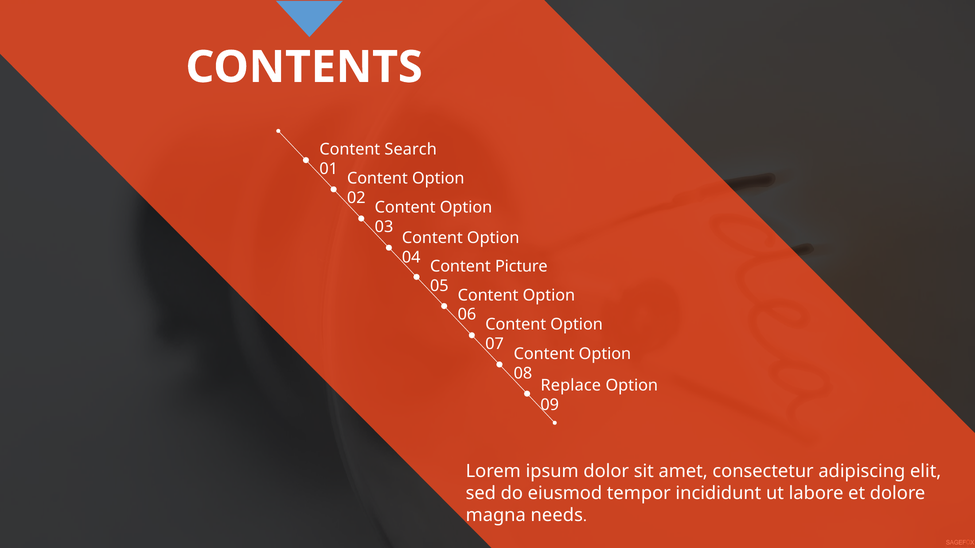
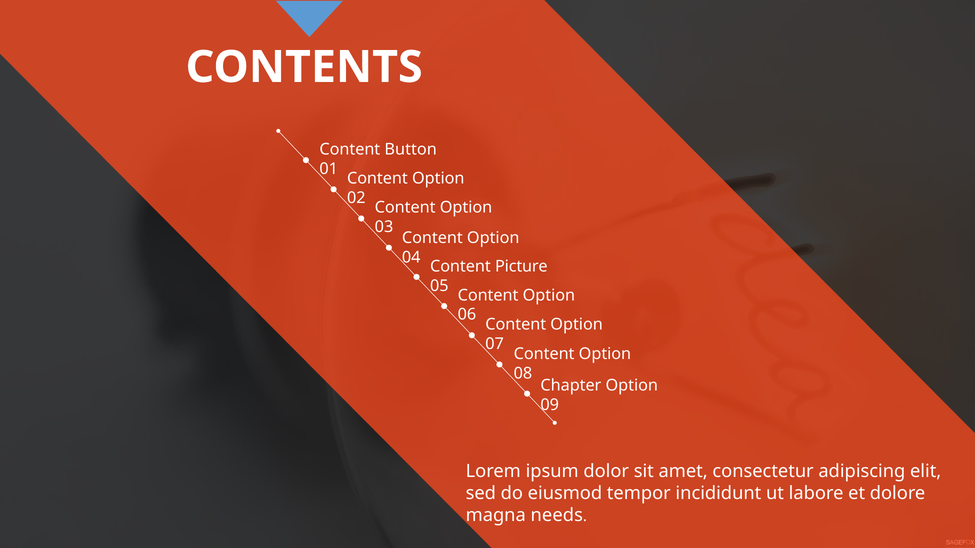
Search: Search -> Button (411, 150)
Replace: Replace -> Chapter (571, 386)
